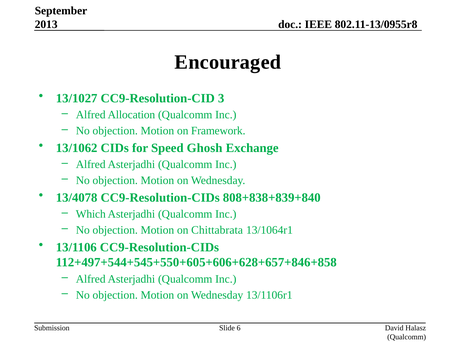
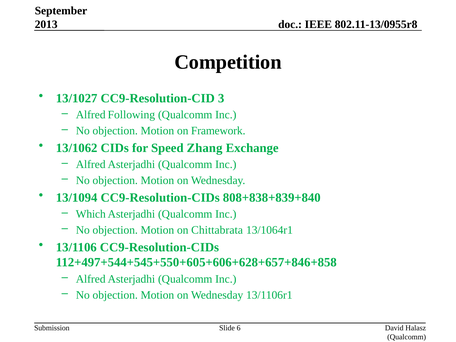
Encouraged: Encouraged -> Competition (228, 62)
Allocation: Allocation -> Following (131, 115)
Ghosh: Ghosh -> Zhang (205, 148)
13/4078: 13/4078 -> 13/1094 (77, 197)
